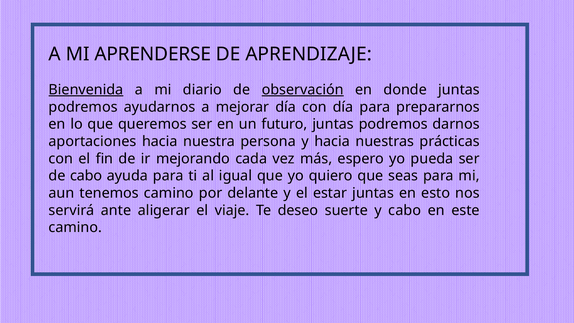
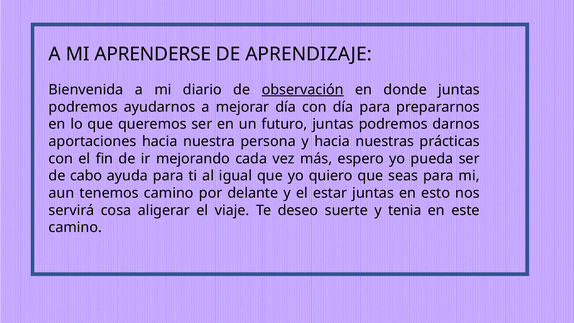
Bienvenida underline: present -> none (86, 90)
ante: ante -> cosa (116, 210)
y cabo: cabo -> tenia (405, 210)
